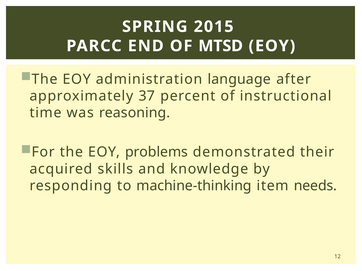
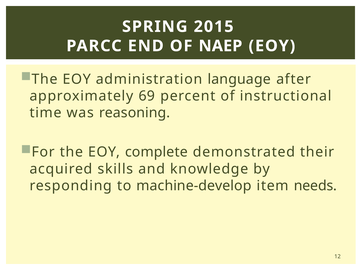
MTSD: MTSD -> NAEP (220, 46)
37: 37 -> 69 (147, 96)
problems: problems -> complete (156, 152)
machine-thinking: machine-thinking -> machine-develop (194, 186)
